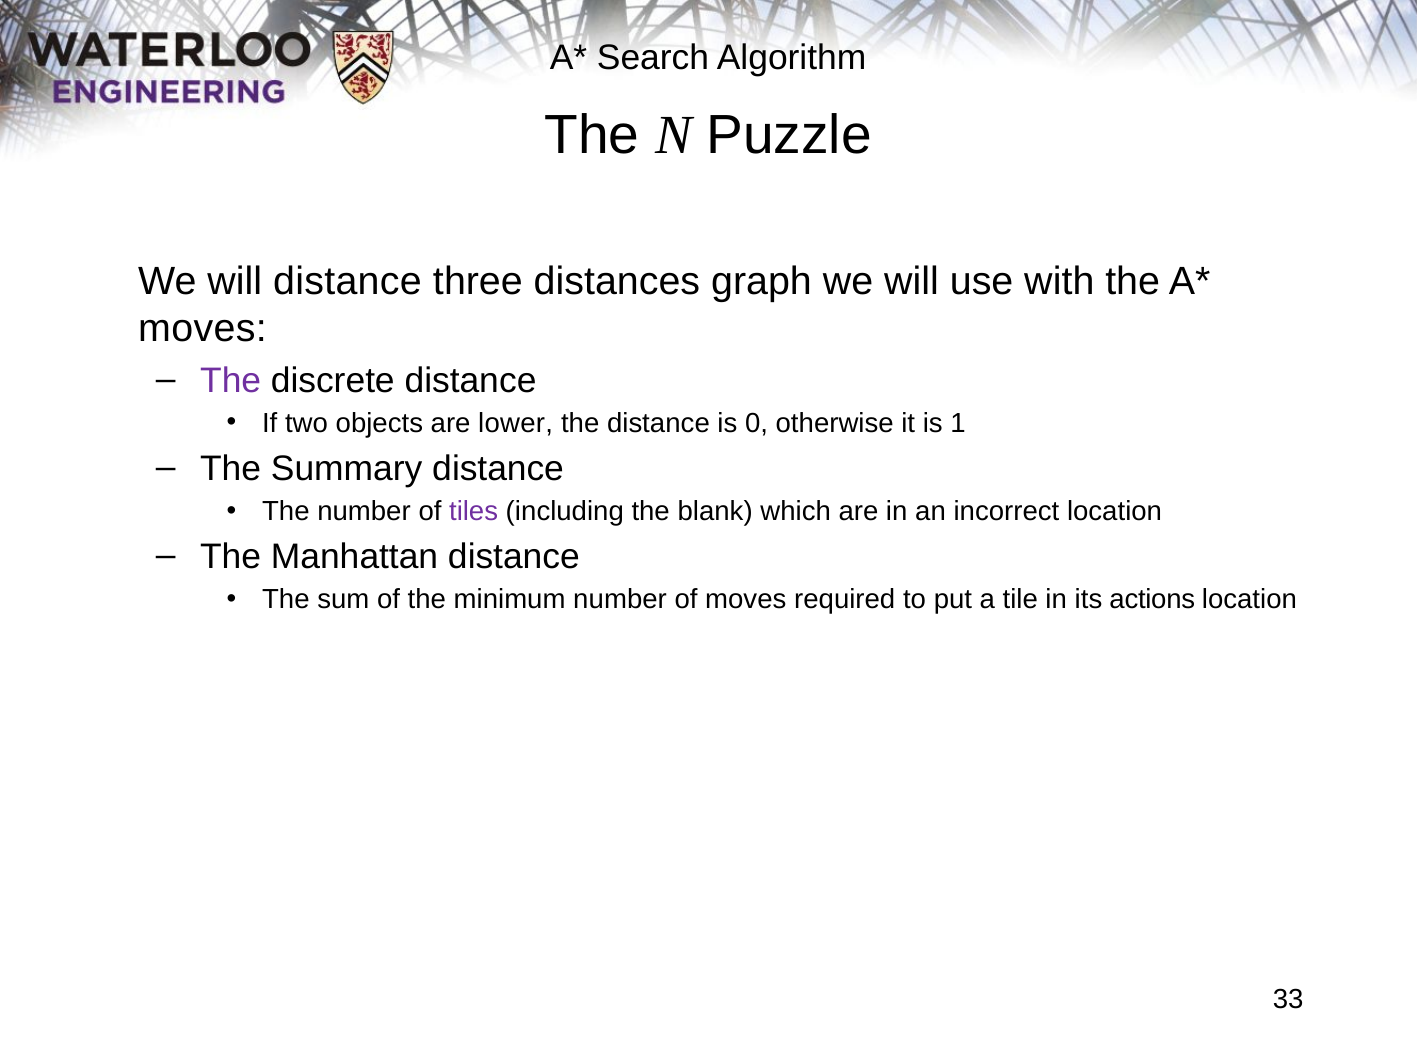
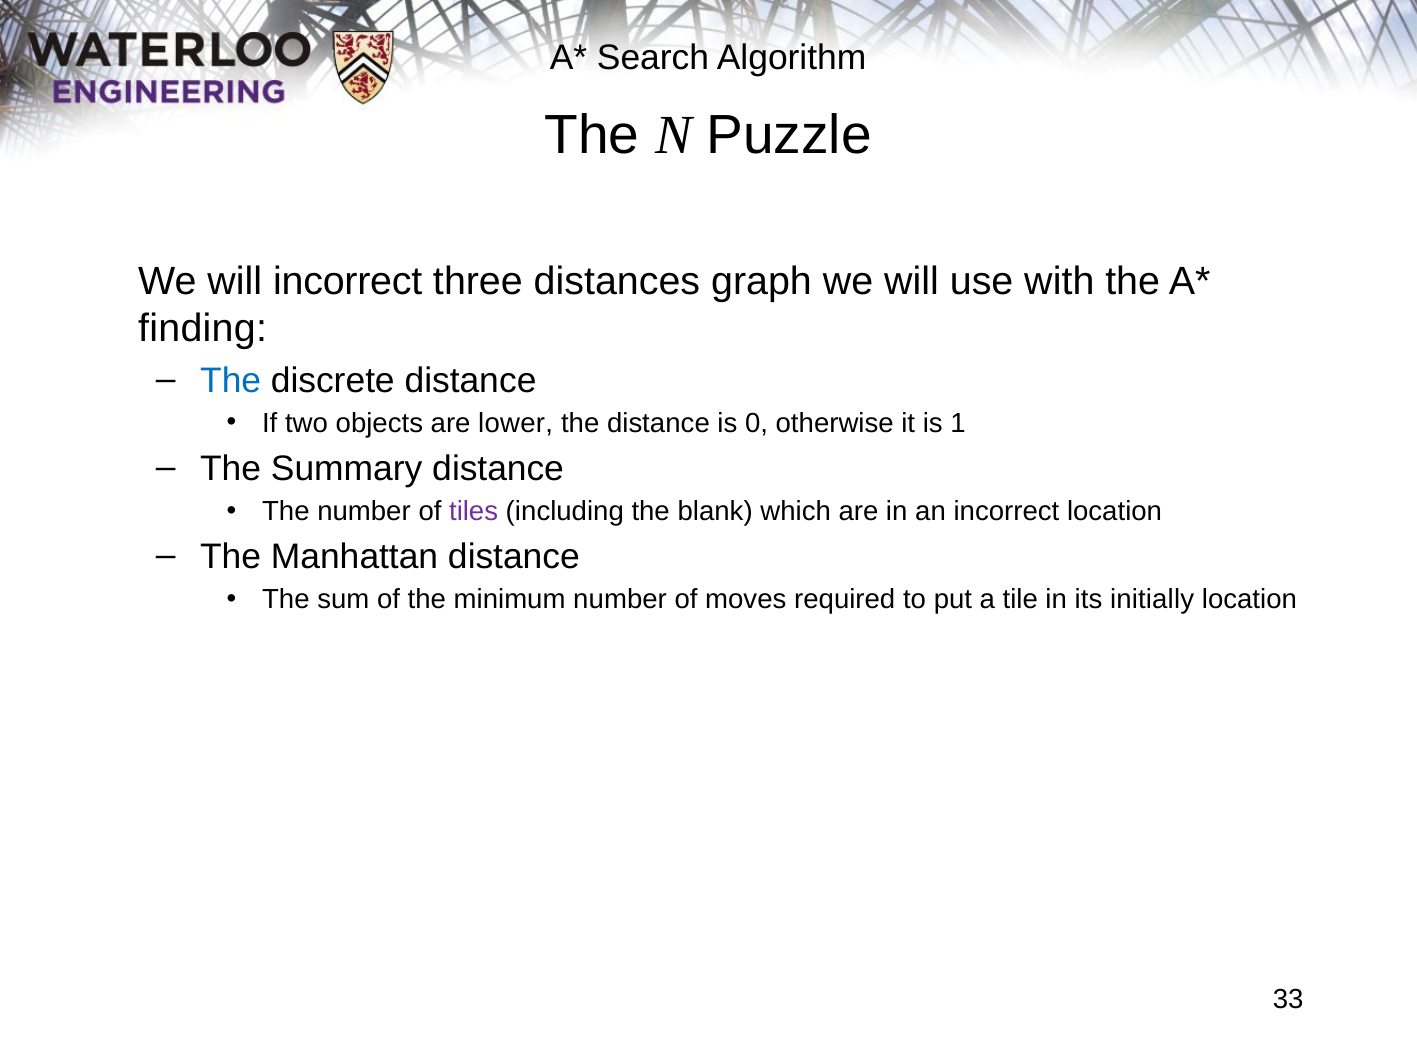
will distance: distance -> incorrect (348, 281)
moves: moves -> finding (203, 329)
The colour: purple -> blue (231, 380)
actions: actions -> initially (1152, 600)
